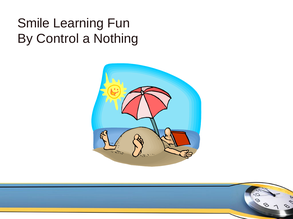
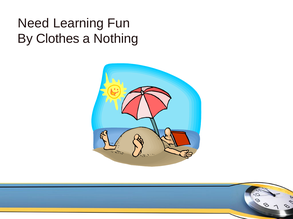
Smile: Smile -> Need (33, 23)
Control: Control -> Clothes (58, 39)
